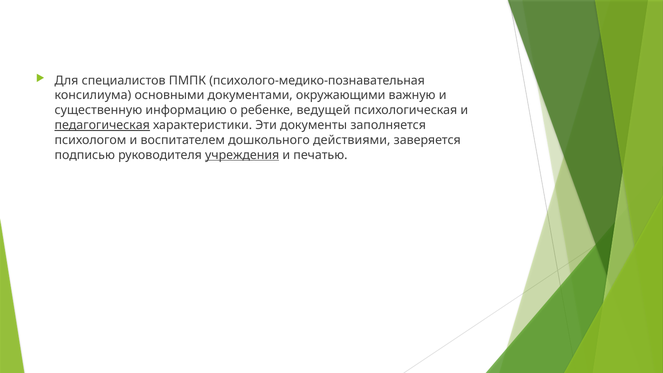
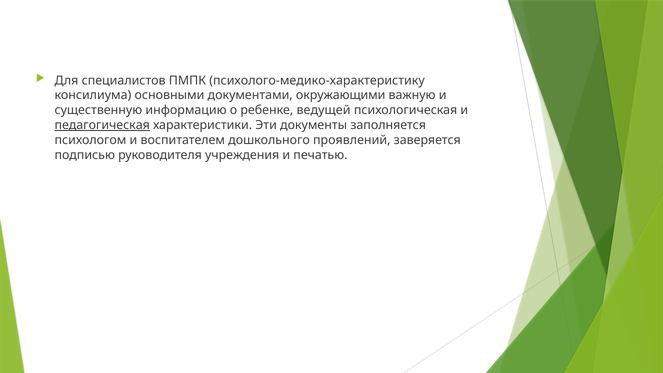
психолого-медико-познавательная: психолого-медико-познавательная -> психолого-медико-характеристику (317, 80)
действиями: действиями -> проявлений (352, 140)
учреждения underline: present -> none (242, 155)
